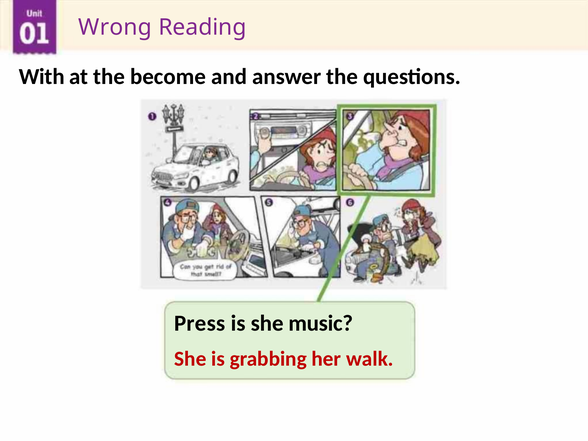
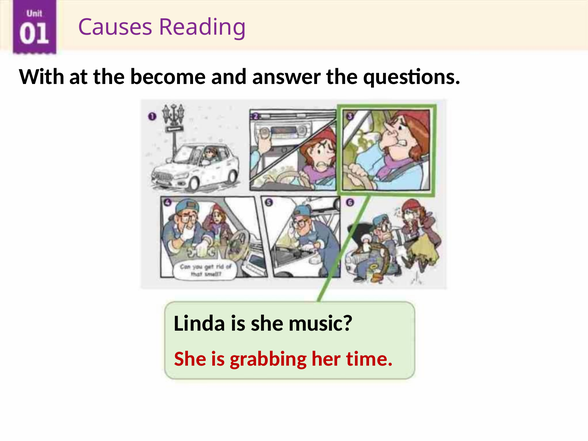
Wrong: Wrong -> Causes (115, 27)
Press: Press -> Linda (200, 323)
walk: walk -> time (370, 359)
